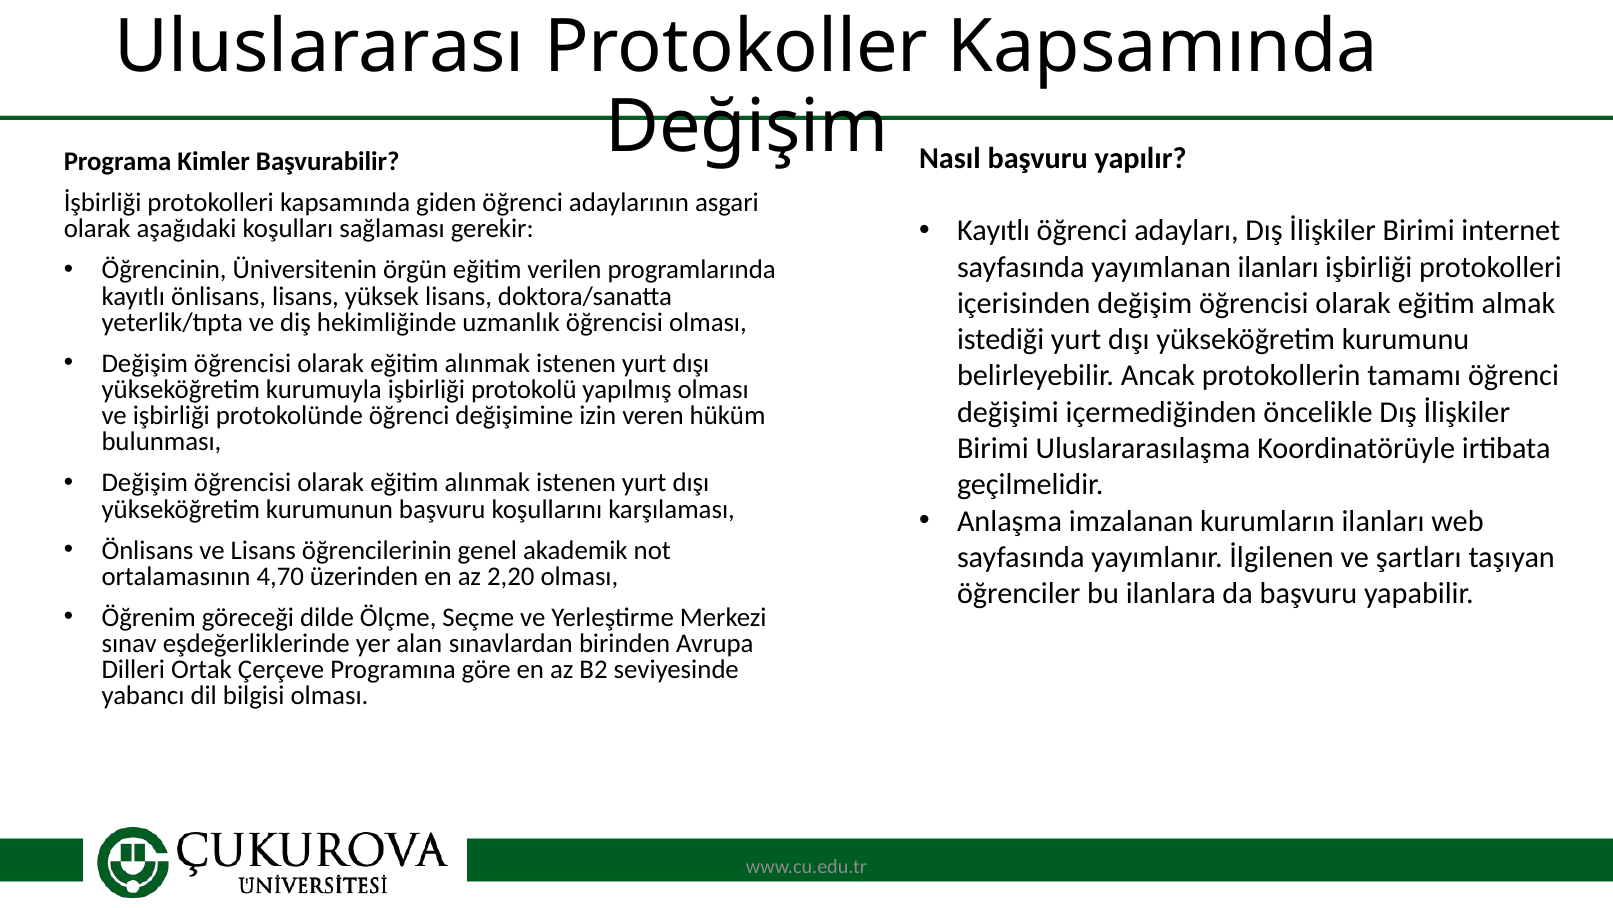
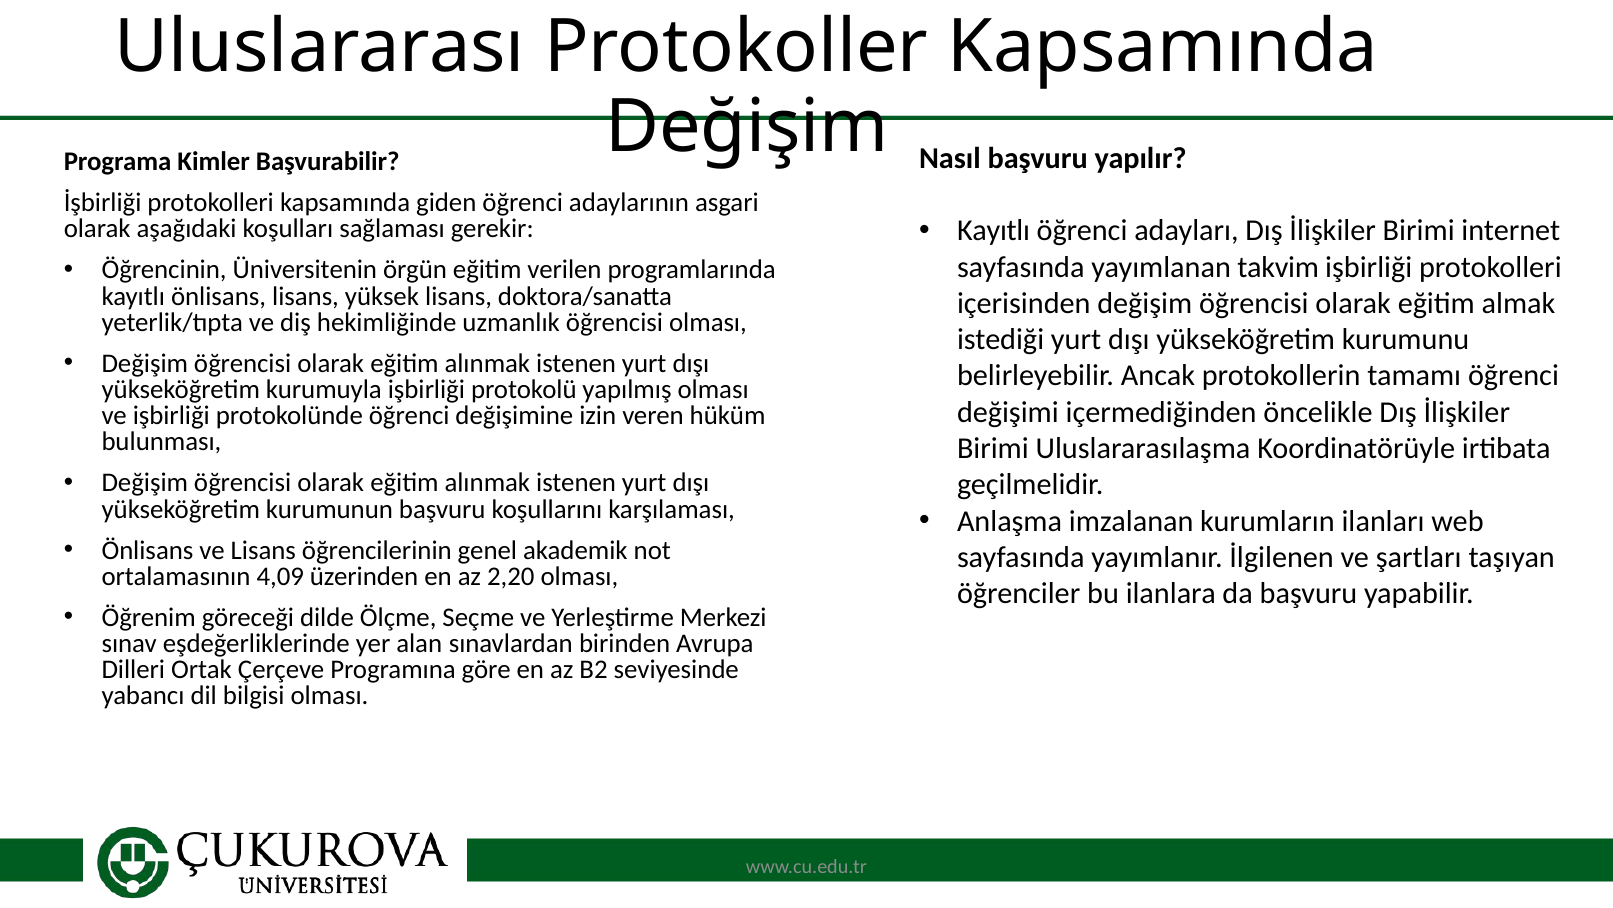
yayımlanan ilanları: ilanları -> takvim (1278, 267)
4,70: 4,70 -> 4,09 (280, 576)
